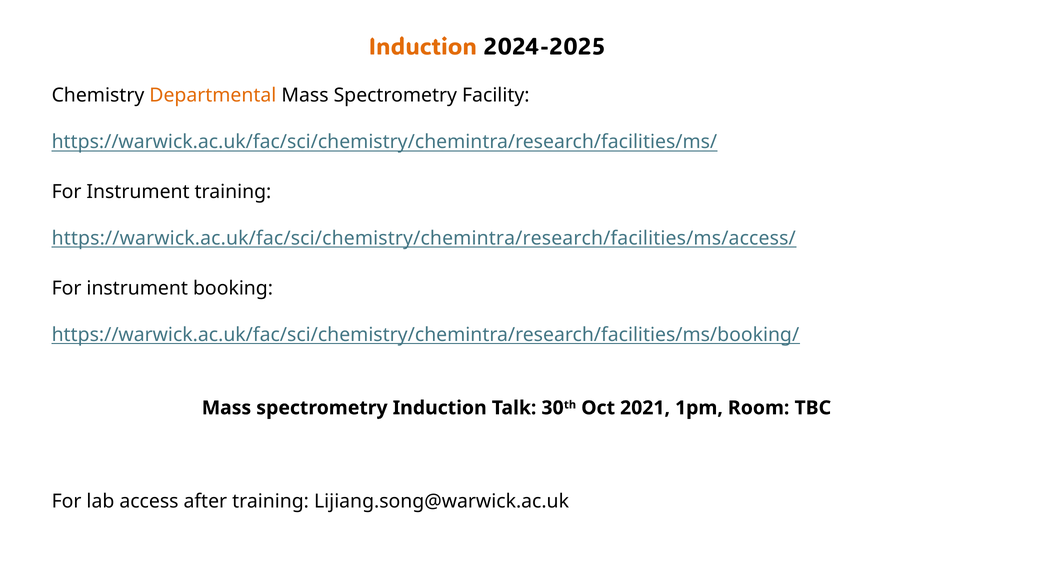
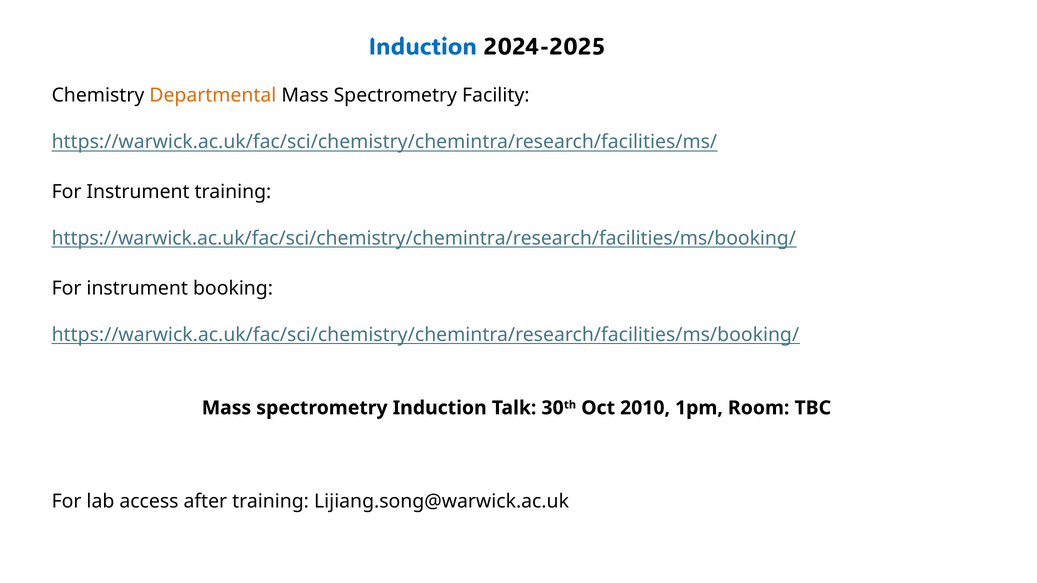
Induction colour: orange -> blue (423, 47)
https://warwick.ac.uk/fac/sci/chemistry/chemintra/research/facilities/ms/access/: https://warwick.ac.uk/fac/sci/chemistry/chemintra/research/facilities/ms/access/ -> https://warwick.ac.uk/fac/sci/chemistry/chemintra/research/facilities/ms/booking/ (424, 239)
2021: 2021 -> 2010 (645, 408)
